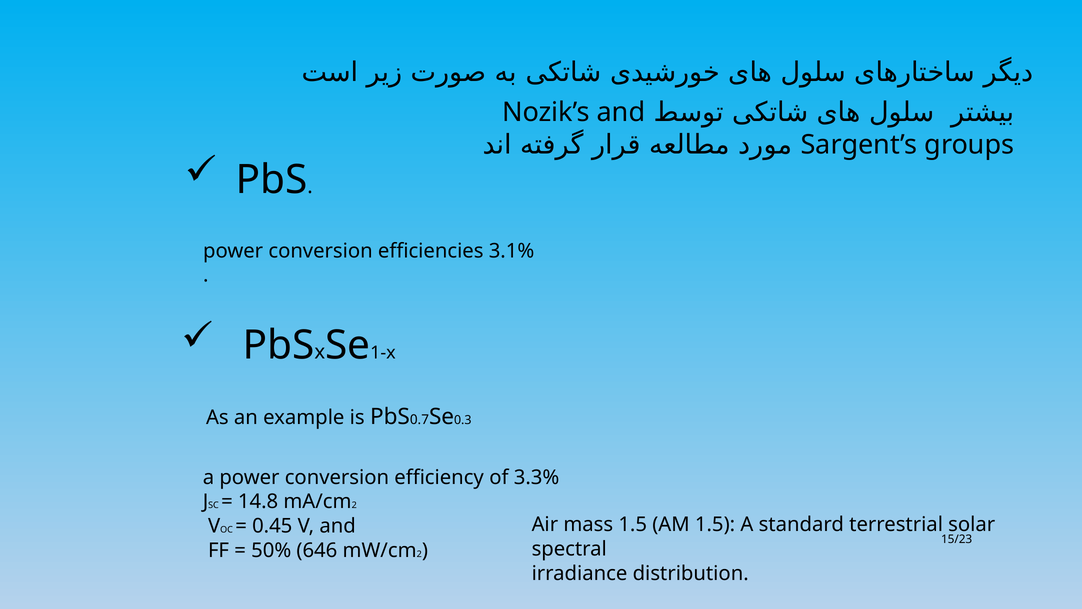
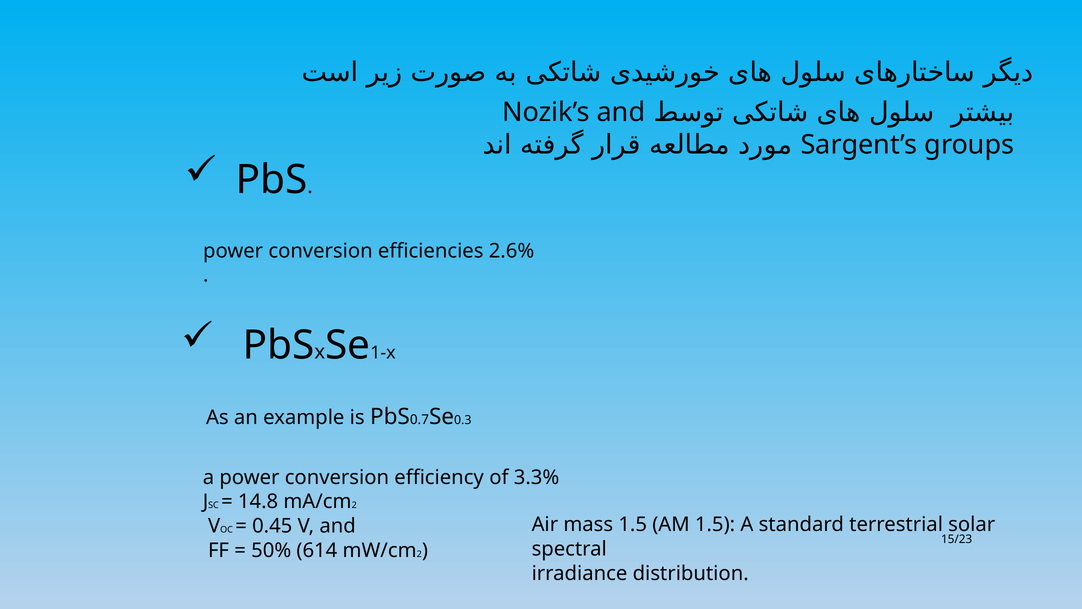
3.1%: 3.1% -> 2.6% (512, 251)
646: 646 -> 614 (317, 550)
